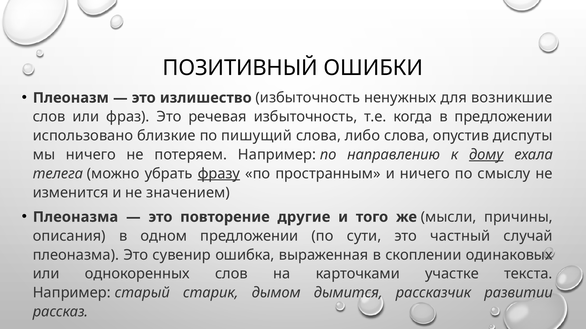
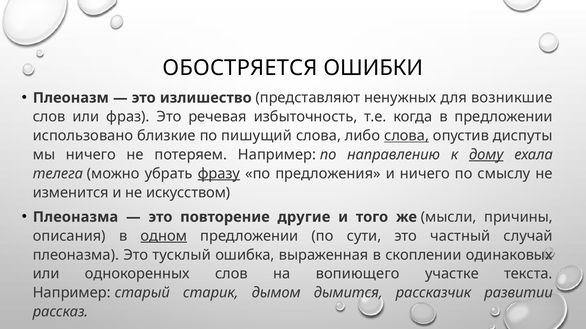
ПОЗИТИВНЫЙ: ПОЗИТИВНЫЙ -> ОБОСТРЯЕТСЯ (240, 68)
излишество избыточность: избыточность -> представляют (308, 98)
слова underline: none -> present (407, 136)
пространным: пространным -> предложения (328, 174)
значением: значением -> искусством (188, 193)
одном underline: none -> present (164, 236)
сувенир: сувенир -> тусклый (182, 255)
карточками: карточками -> вопиющего (358, 274)
